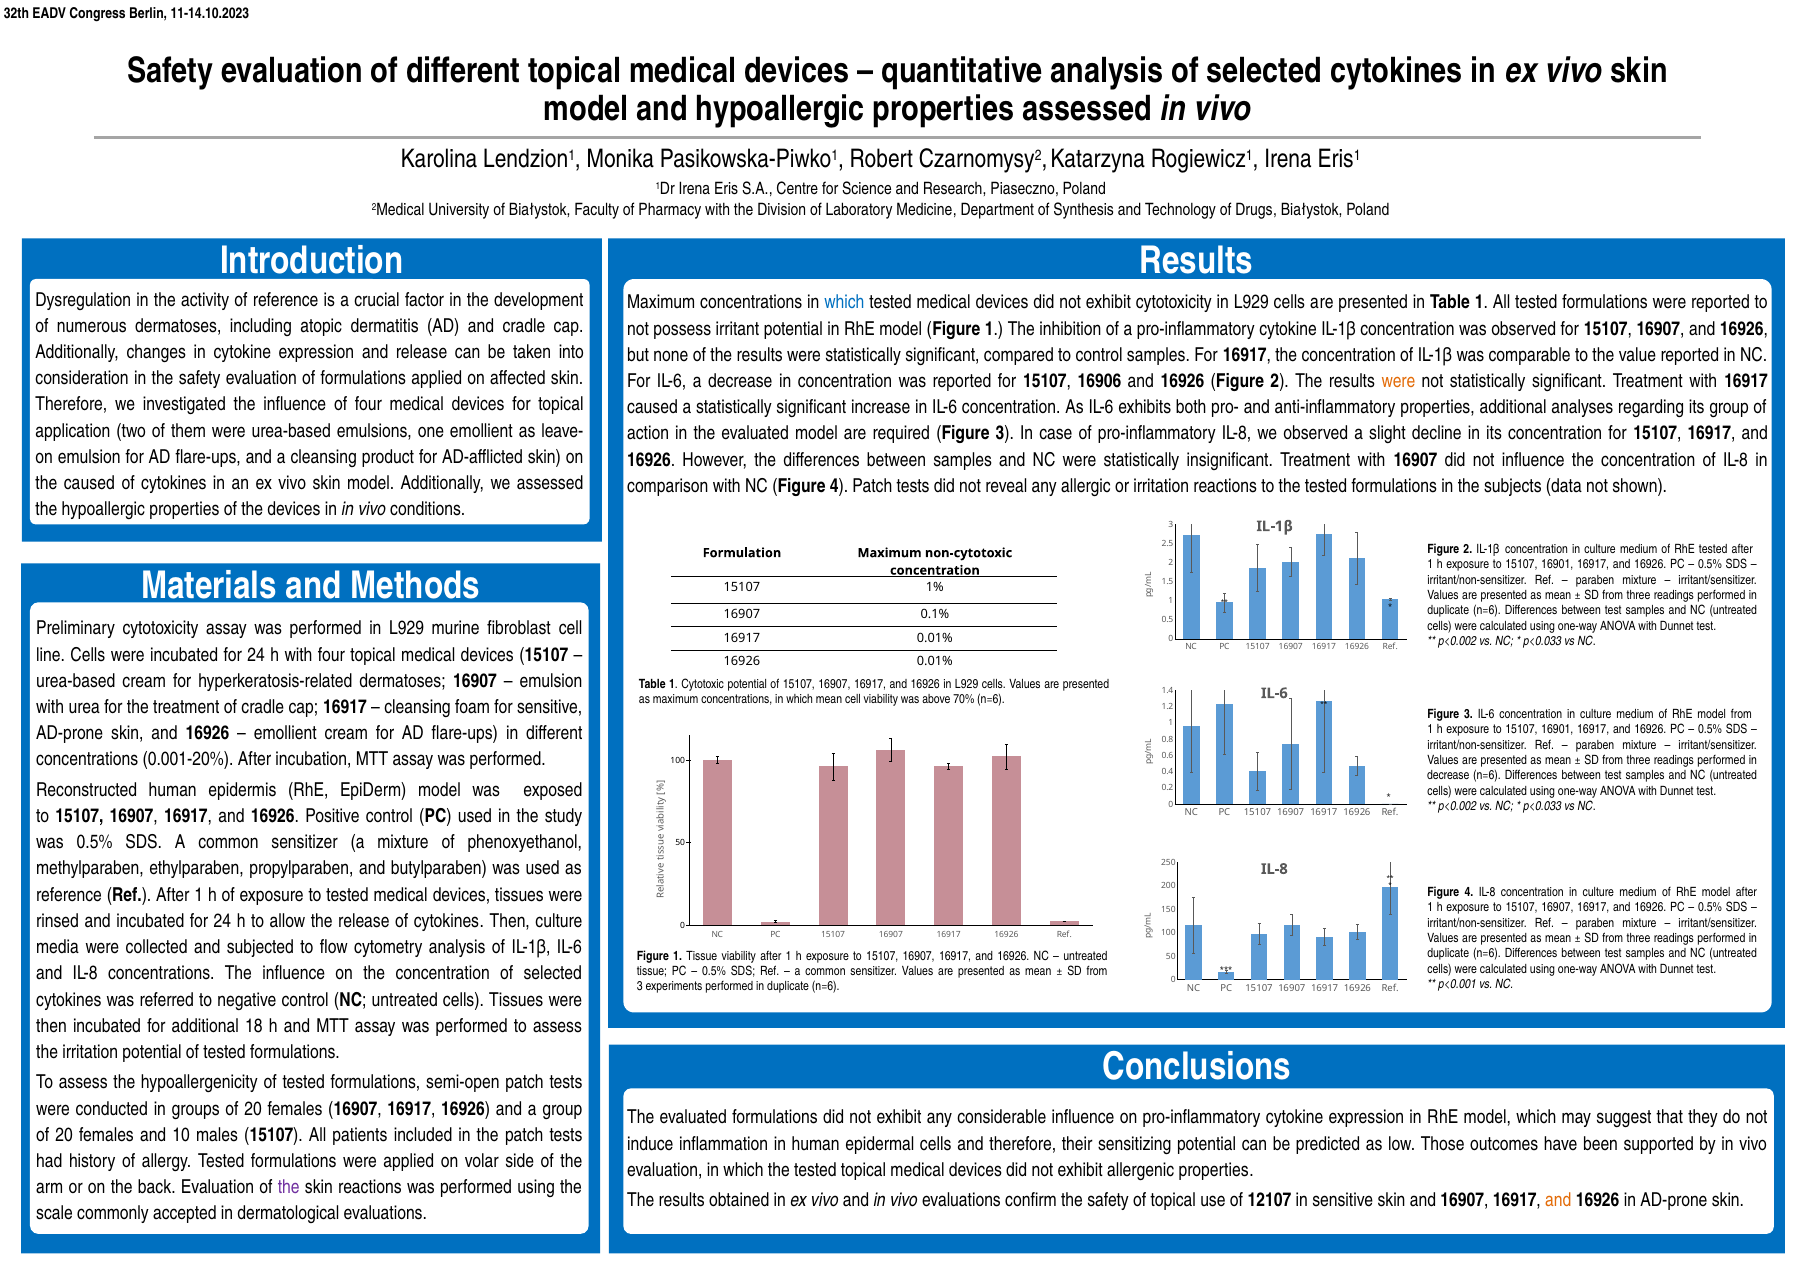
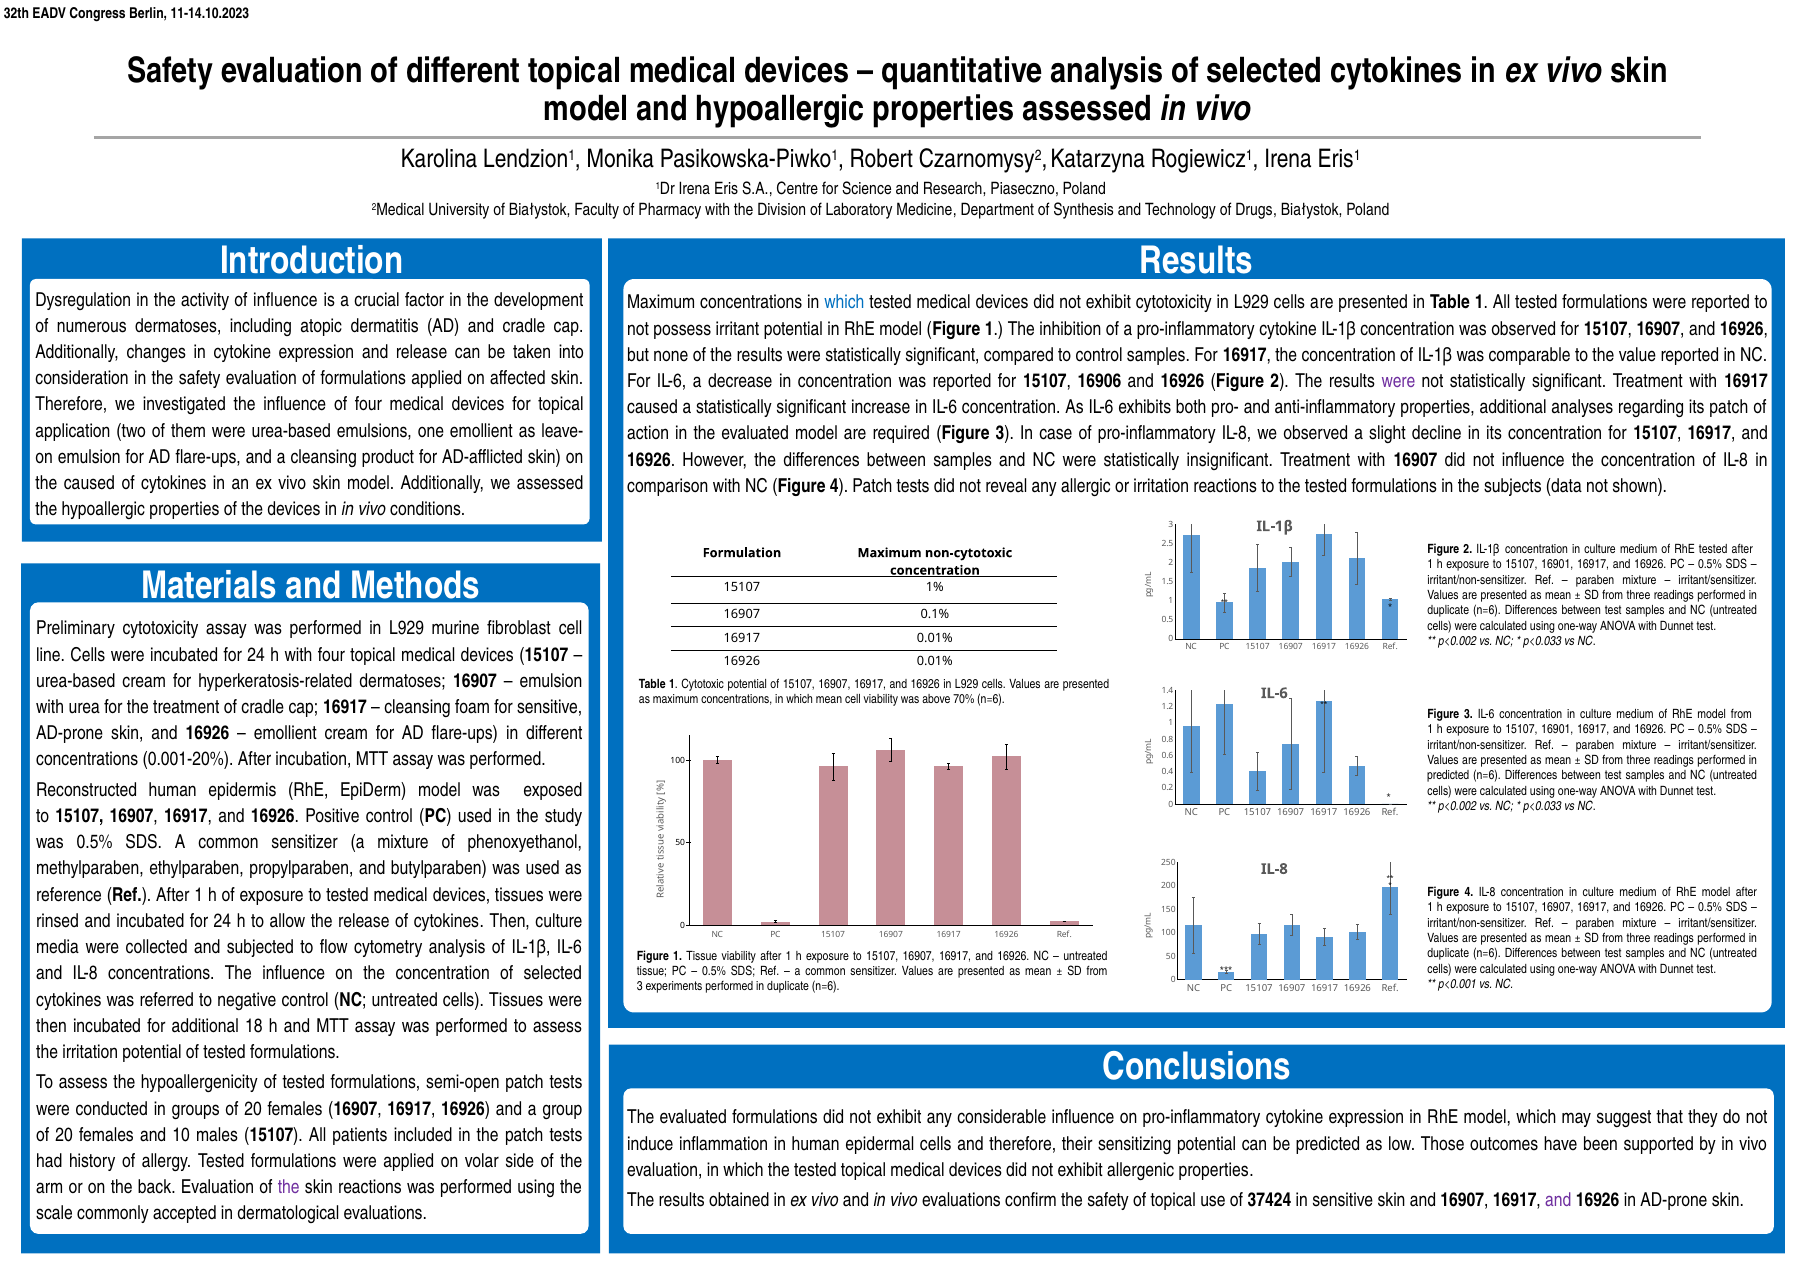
of reference: reference -> influence (285, 300)
were colour: orange -> purple (1398, 381)
its group: group -> patch (1729, 408)
decrease: decrease -> predicted (1448, 776)
12107: 12107 -> 37424 (1270, 1201)
and colour: orange -> purple (1558, 1201)
